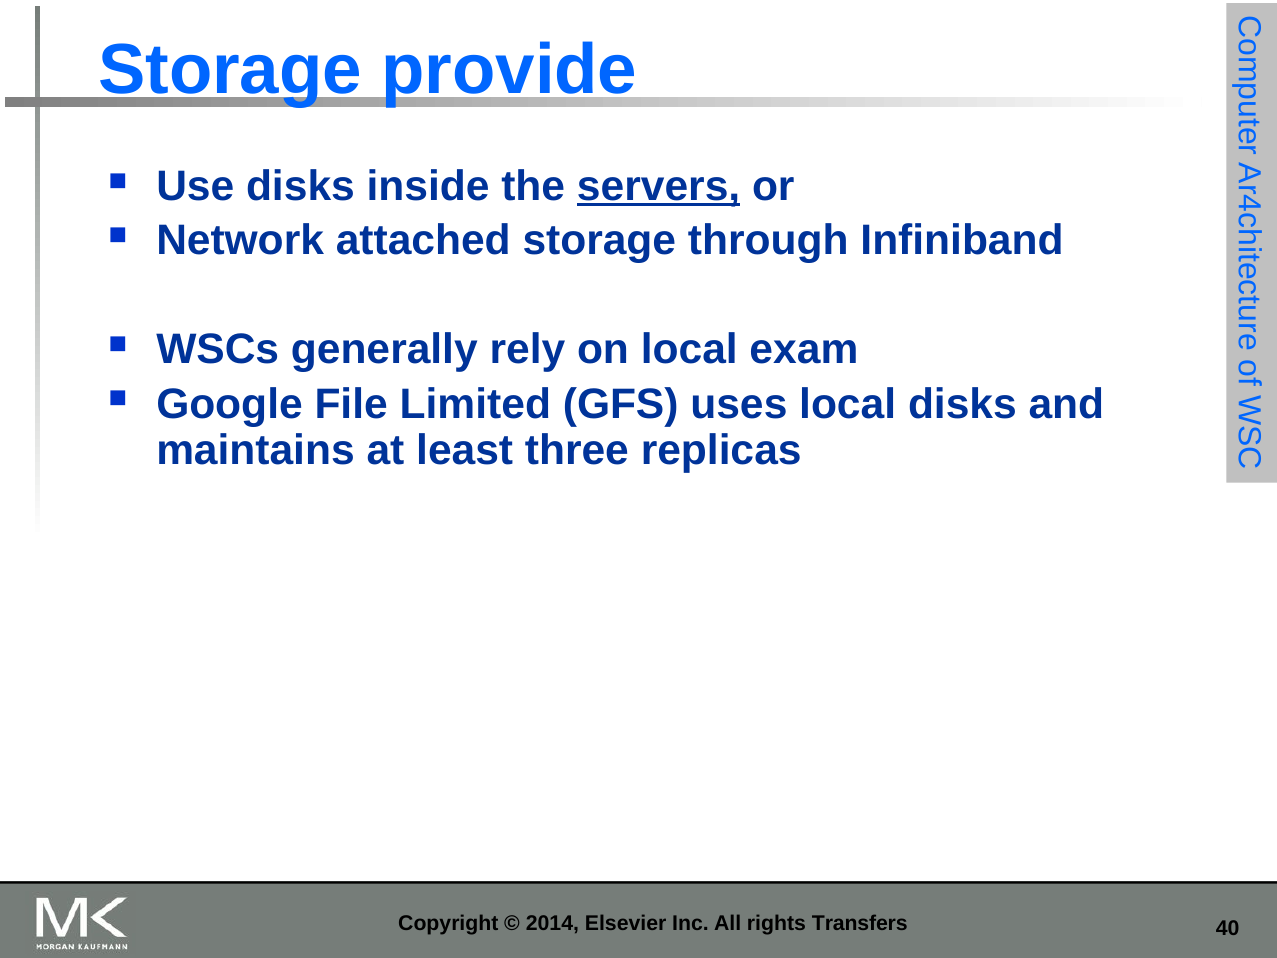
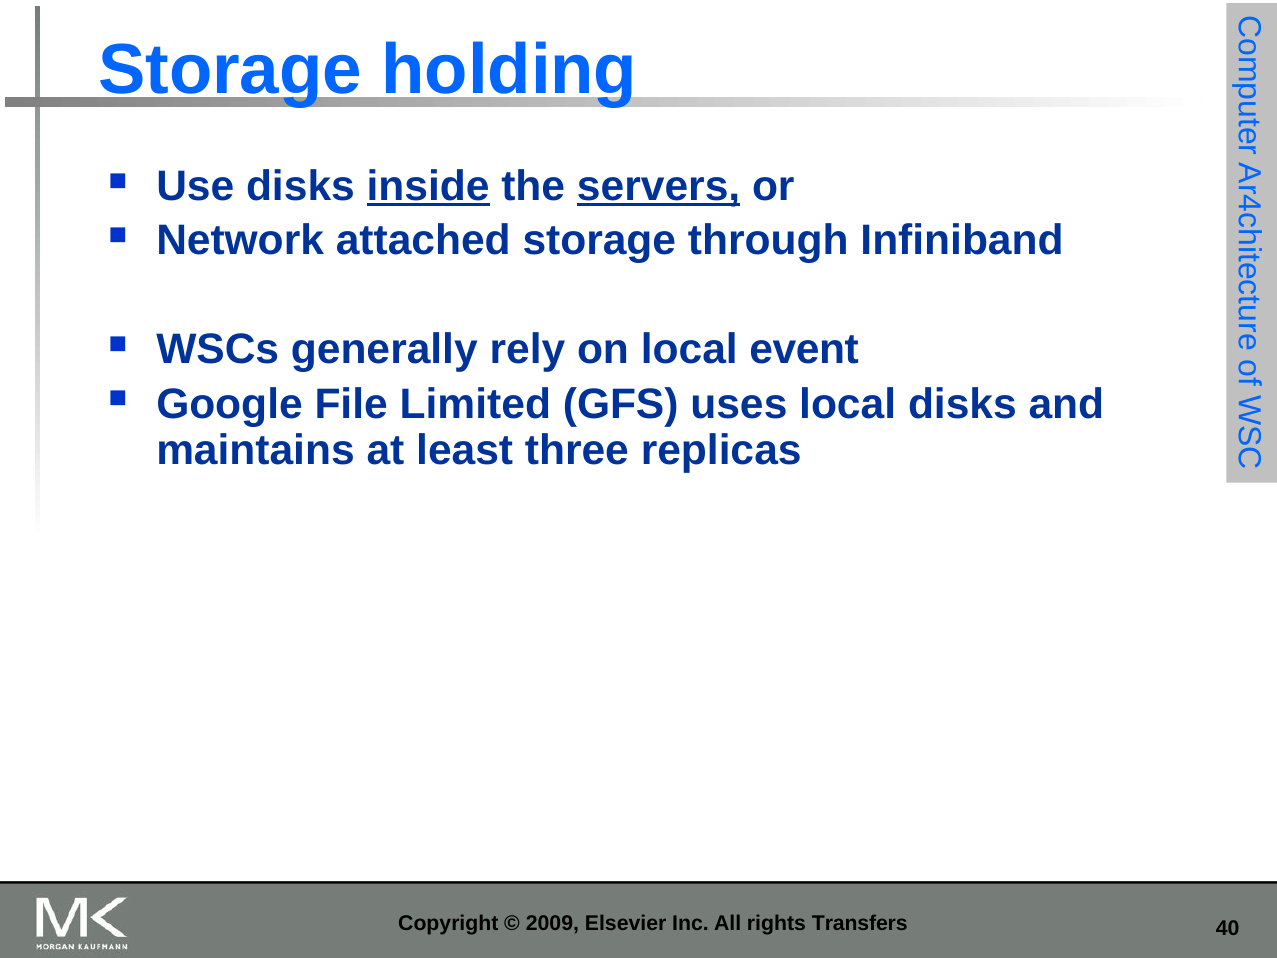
provide: provide -> holding (509, 70)
inside underline: none -> present (428, 186)
exam: exam -> event (804, 350)
2014: 2014 -> 2009 (552, 924)
